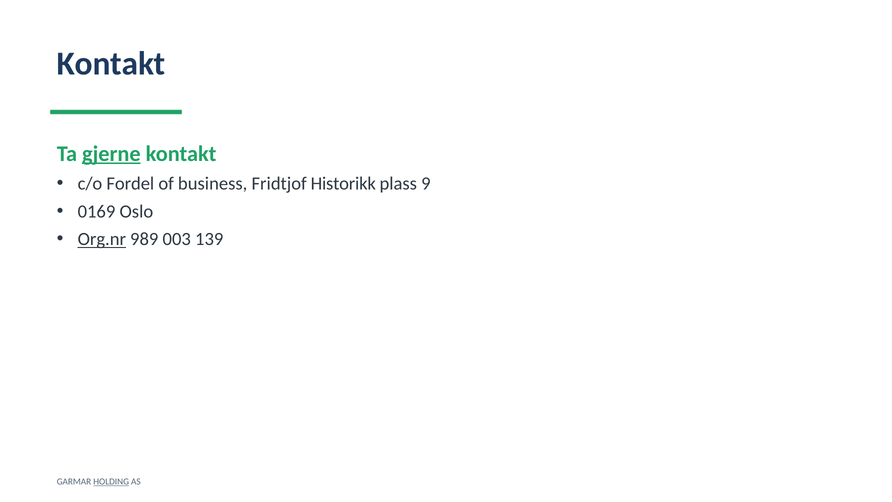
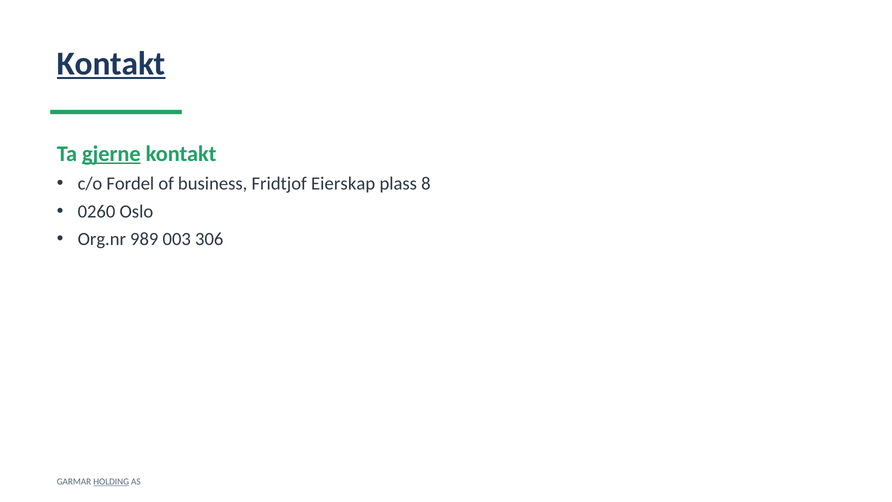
Kontakt underline: none -> present (111, 64)
Historikk: Historikk -> Eierskap (343, 183)
9: 9 -> 8 (426, 183)
0169: 0169 -> 0260 (96, 211)
Org.nr underline: present -> none (102, 239)
139: 139 -> 306 (209, 239)
